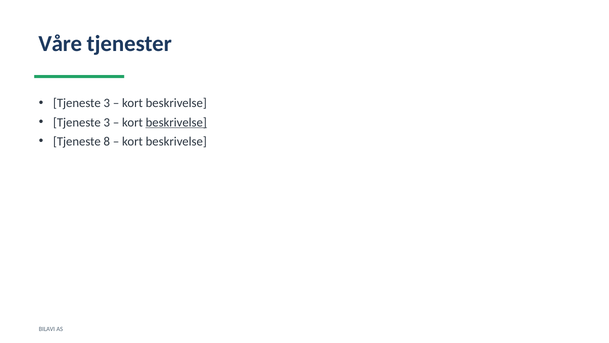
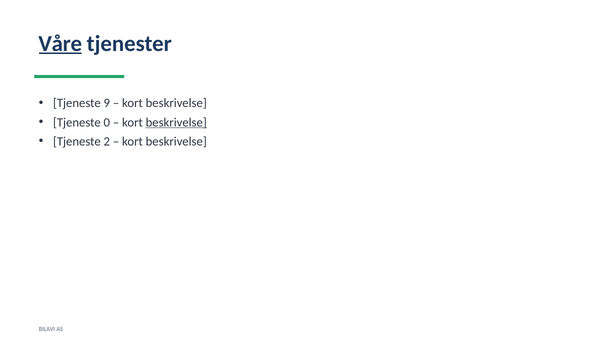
Våre underline: none -> present (60, 43)
3: 3 -> 9 (107, 103)
3: 3 -> 0 (107, 122)
8: 8 -> 2 (107, 141)
